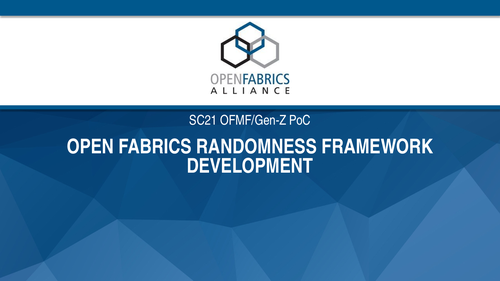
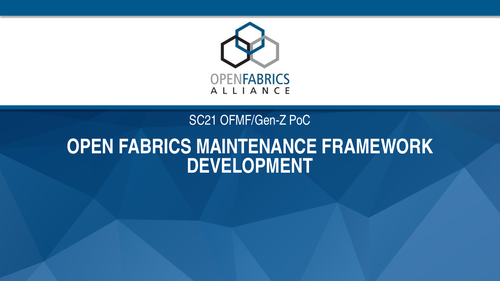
RANDOMNESS: RANDOMNESS -> MAINTENANCE (257, 147)
